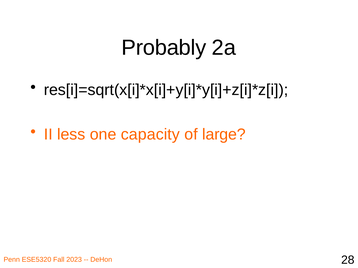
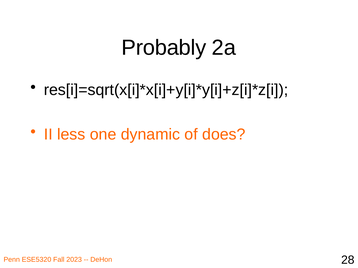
capacity: capacity -> dynamic (150, 135)
large: large -> does (224, 135)
